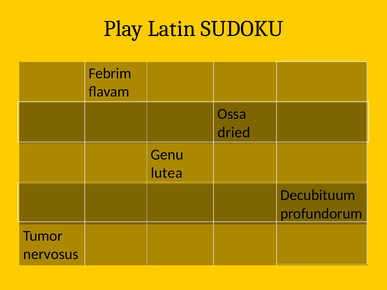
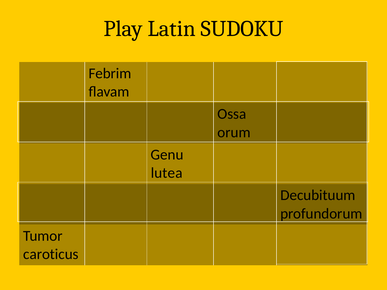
dried: dried -> orum (234, 132)
nervosus: nervosus -> caroticus (51, 254)
